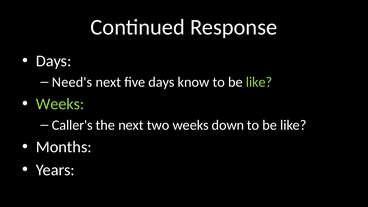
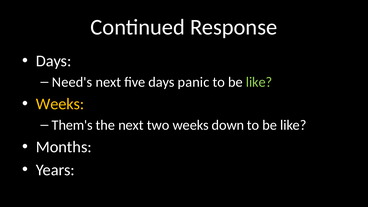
know: know -> panic (194, 82)
Weeks colour: light green -> yellow (60, 104)
Caller's: Caller's -> Them's (72, 125)
